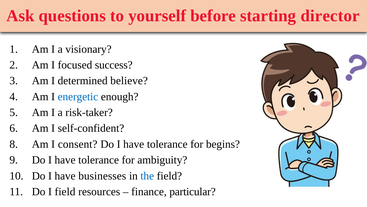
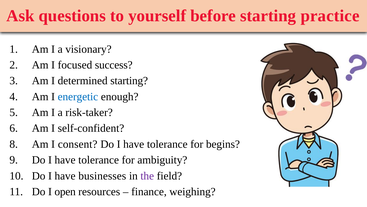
director: director -> practice (330, 16)
determined believe: believe -> starting (129, 81)
the colour: blue -> purple (147, 175)
I field: field -> open (65, 191)
particular: particular -> weighing (193, 191)
